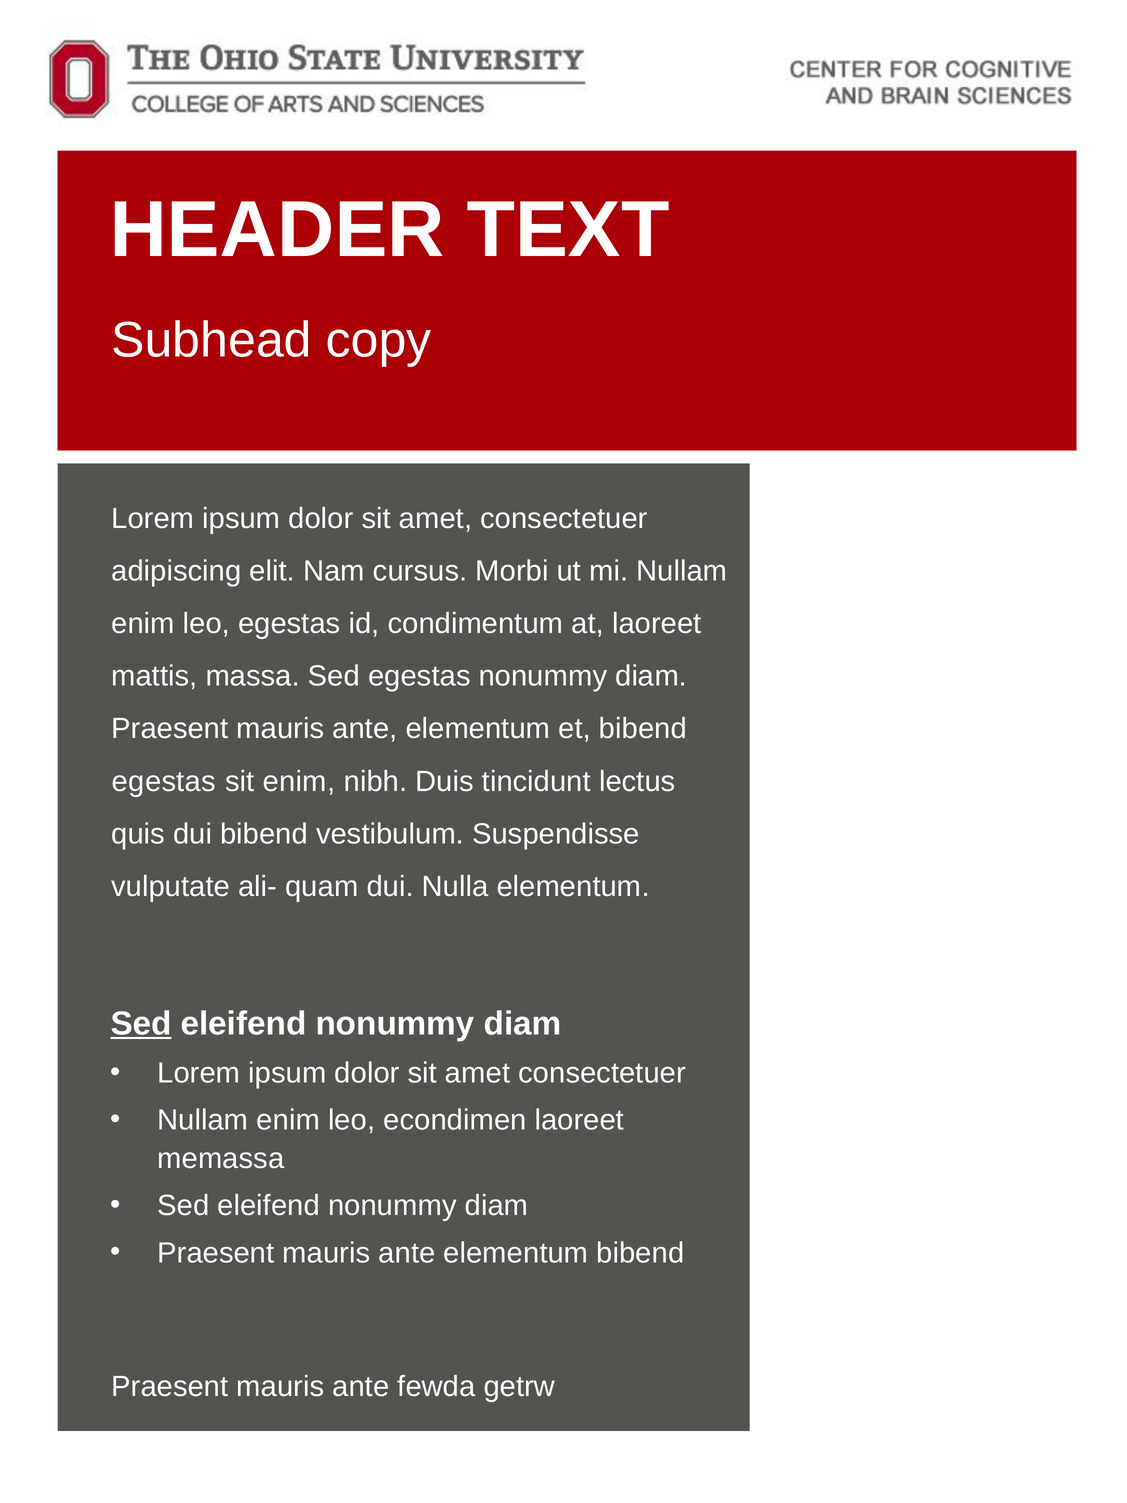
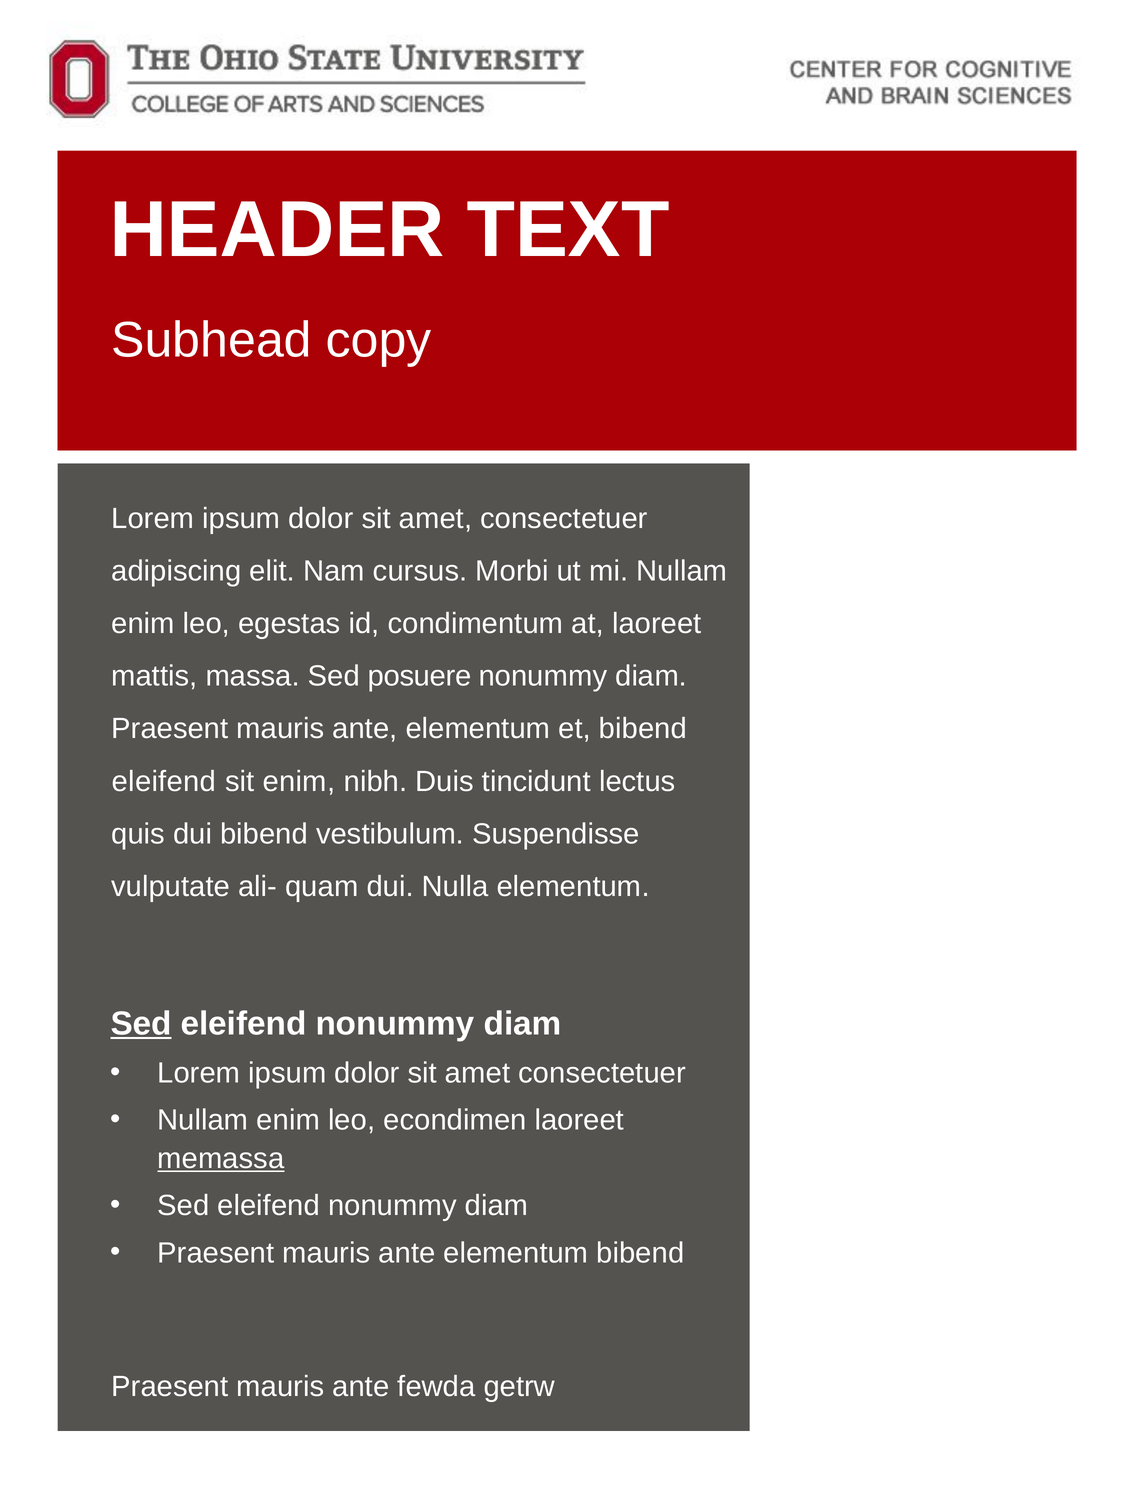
Sed egestas: egestas -> posuere (420, 676)
egestas: egestas -> eleifend (164, 781)
memassa underline: none -> present (221, 1158)
